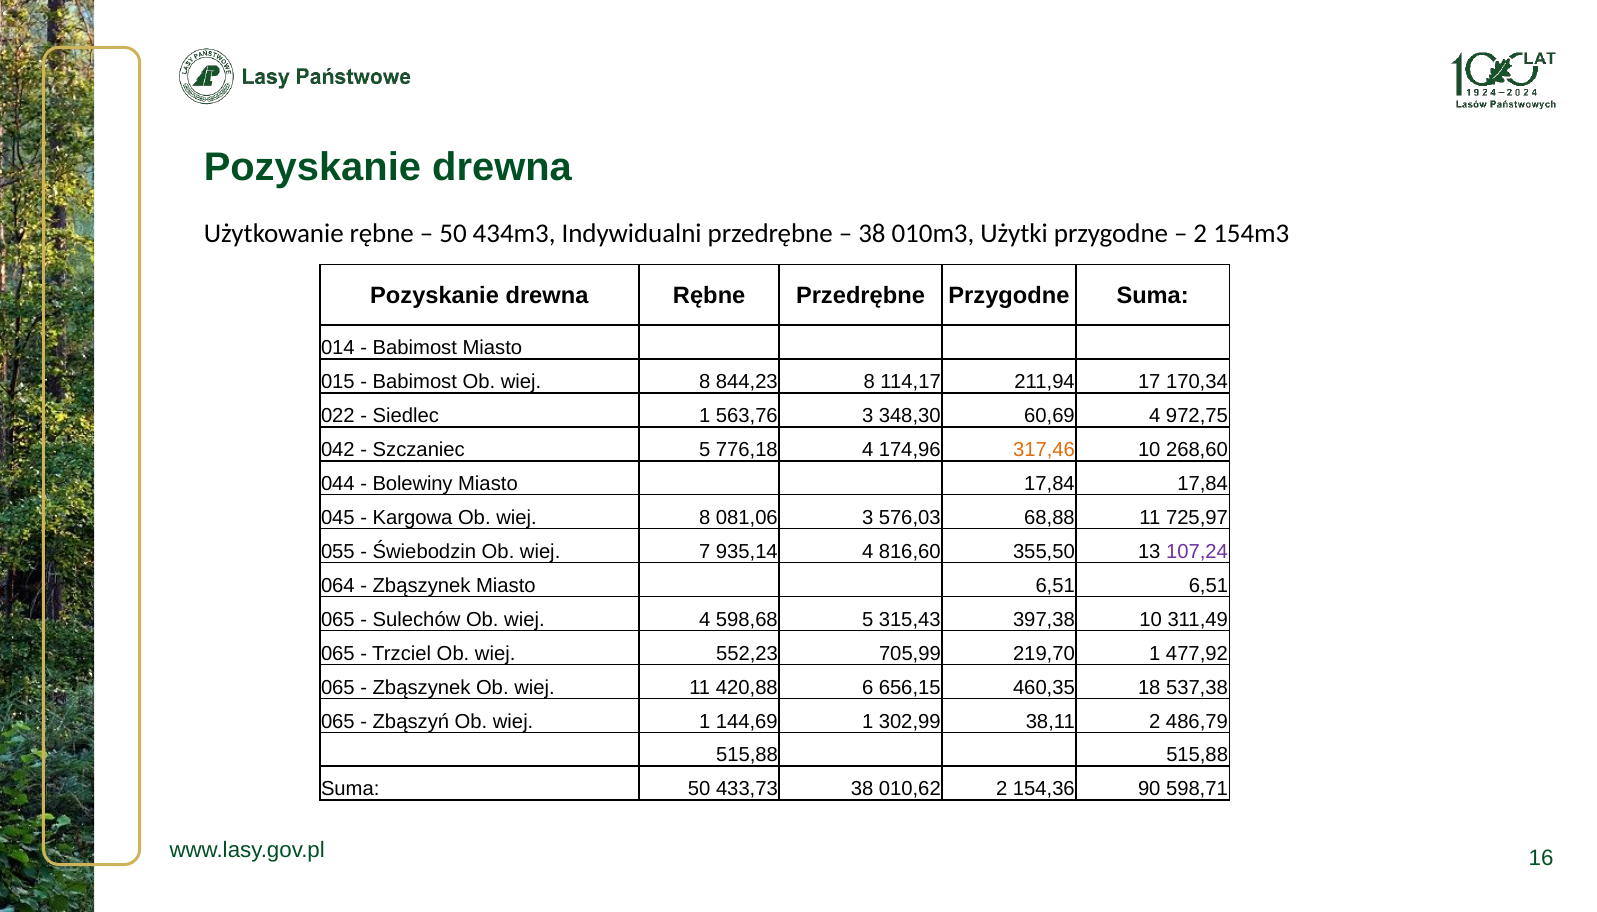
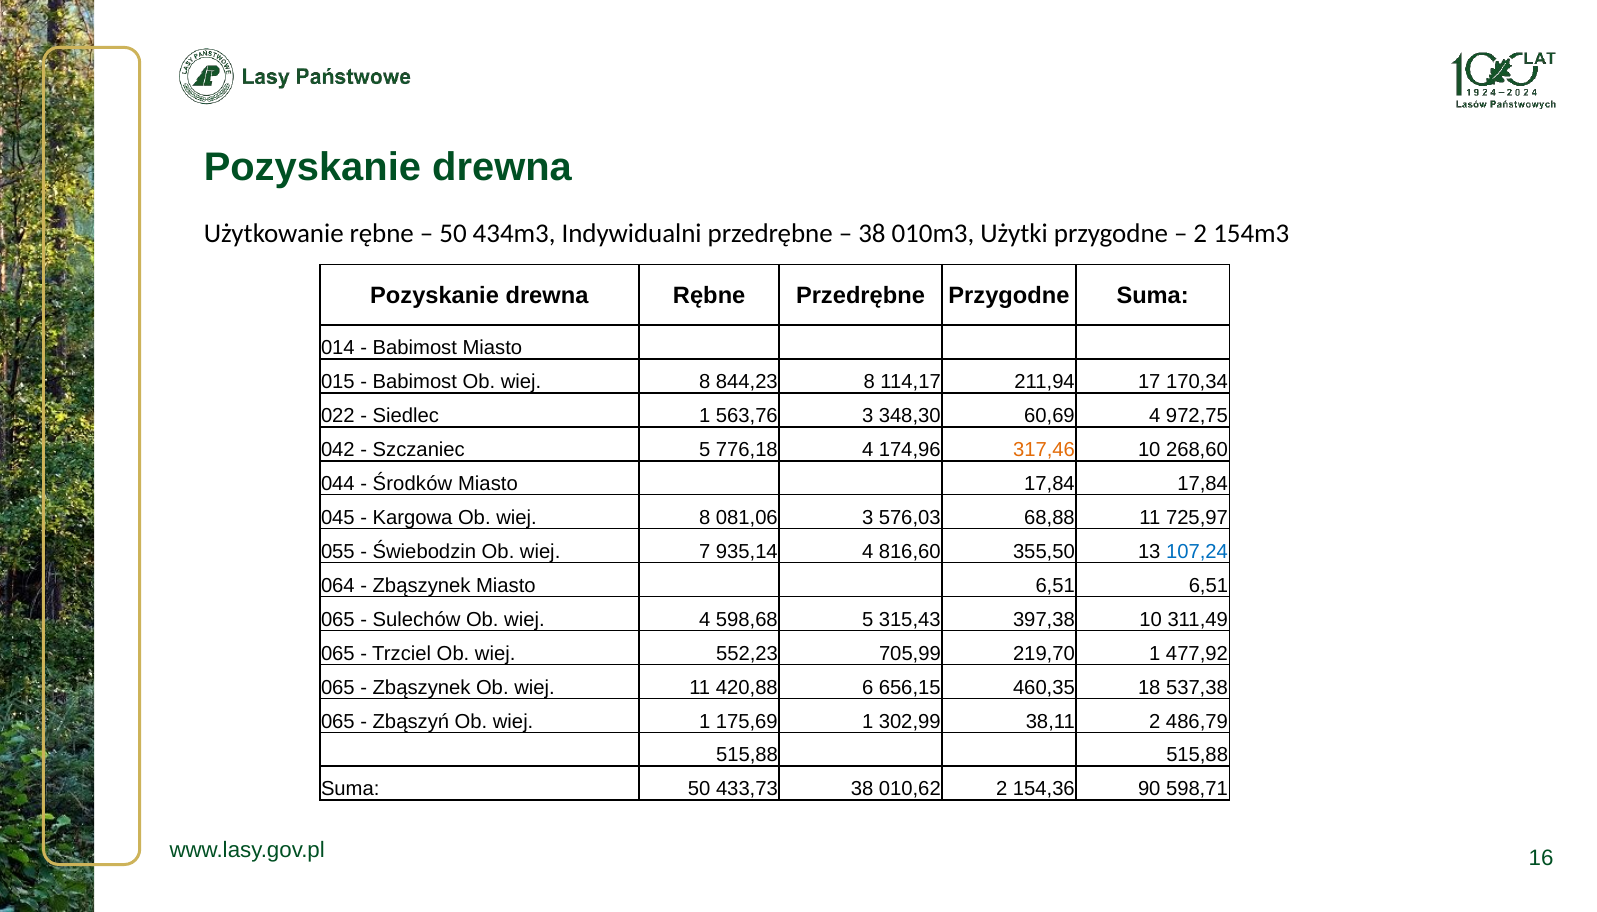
Bolewiny: Bolewiny -> Środków (412, 484)
107,24 colour: purple -> blue (1197, 552)
144,69: 144,69 -> 175,69 (747, 721)
